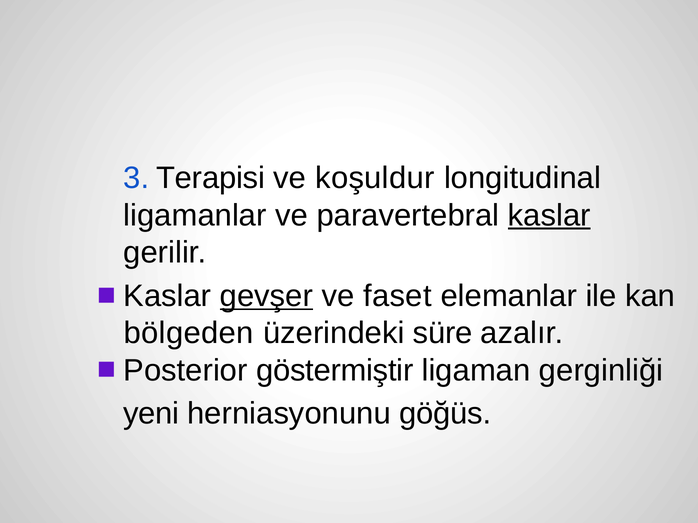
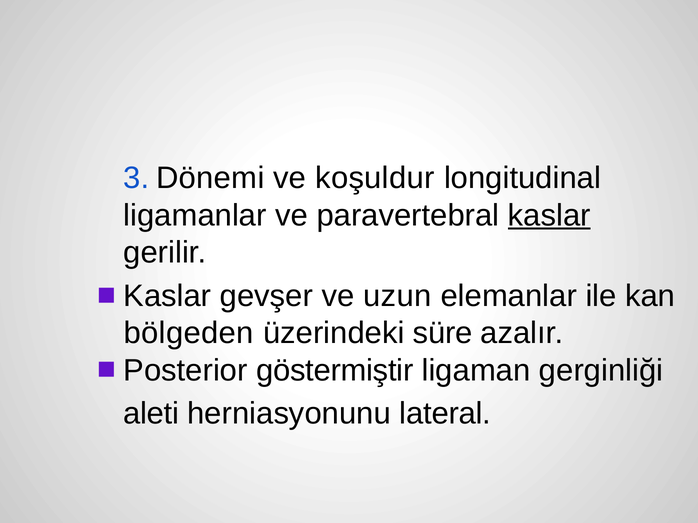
Terapisi: Terapisi -> Dönemi (210, 178)
gevşer underline: present -> none (266, 296)
faset: faset -> uzun (397, 296)
yeni: yeni -> aleti (151, 414)
göğüs: göğüs -> lateral (445, 414)
